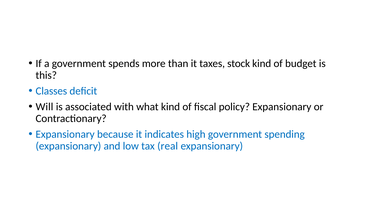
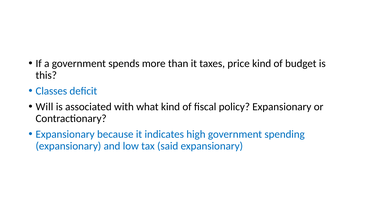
stock: stock -> price (239, 63)
real: real -> said (168, 146)
